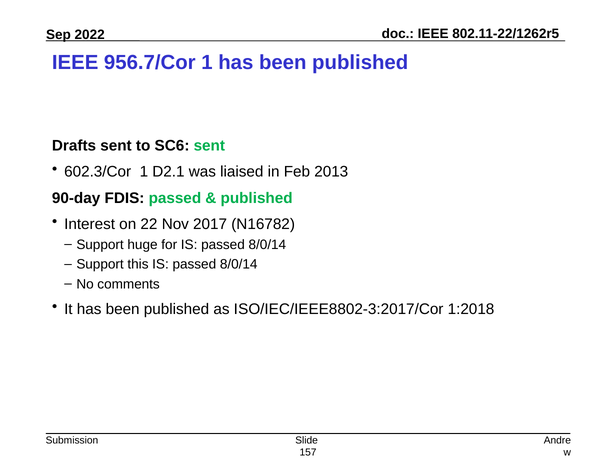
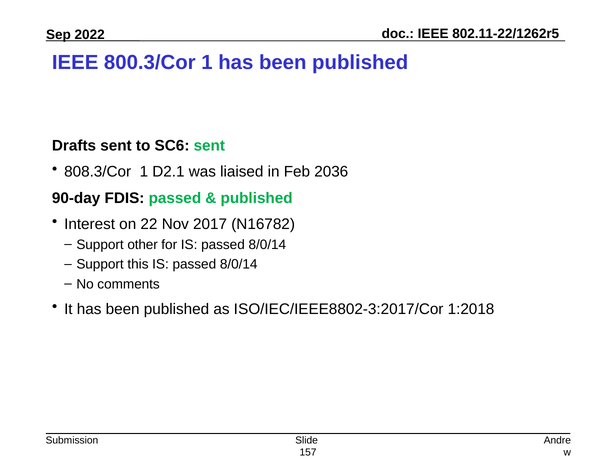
956.7/Cor: 956.7/Cor -> 800.3/Cor (150, 63)
602.3/Cor: 602.3/Cor -> 808.3/Cor (98, 172)
2013: 2013 -> 2036 (331, 172)
huge: huge -> other (143, 244)
